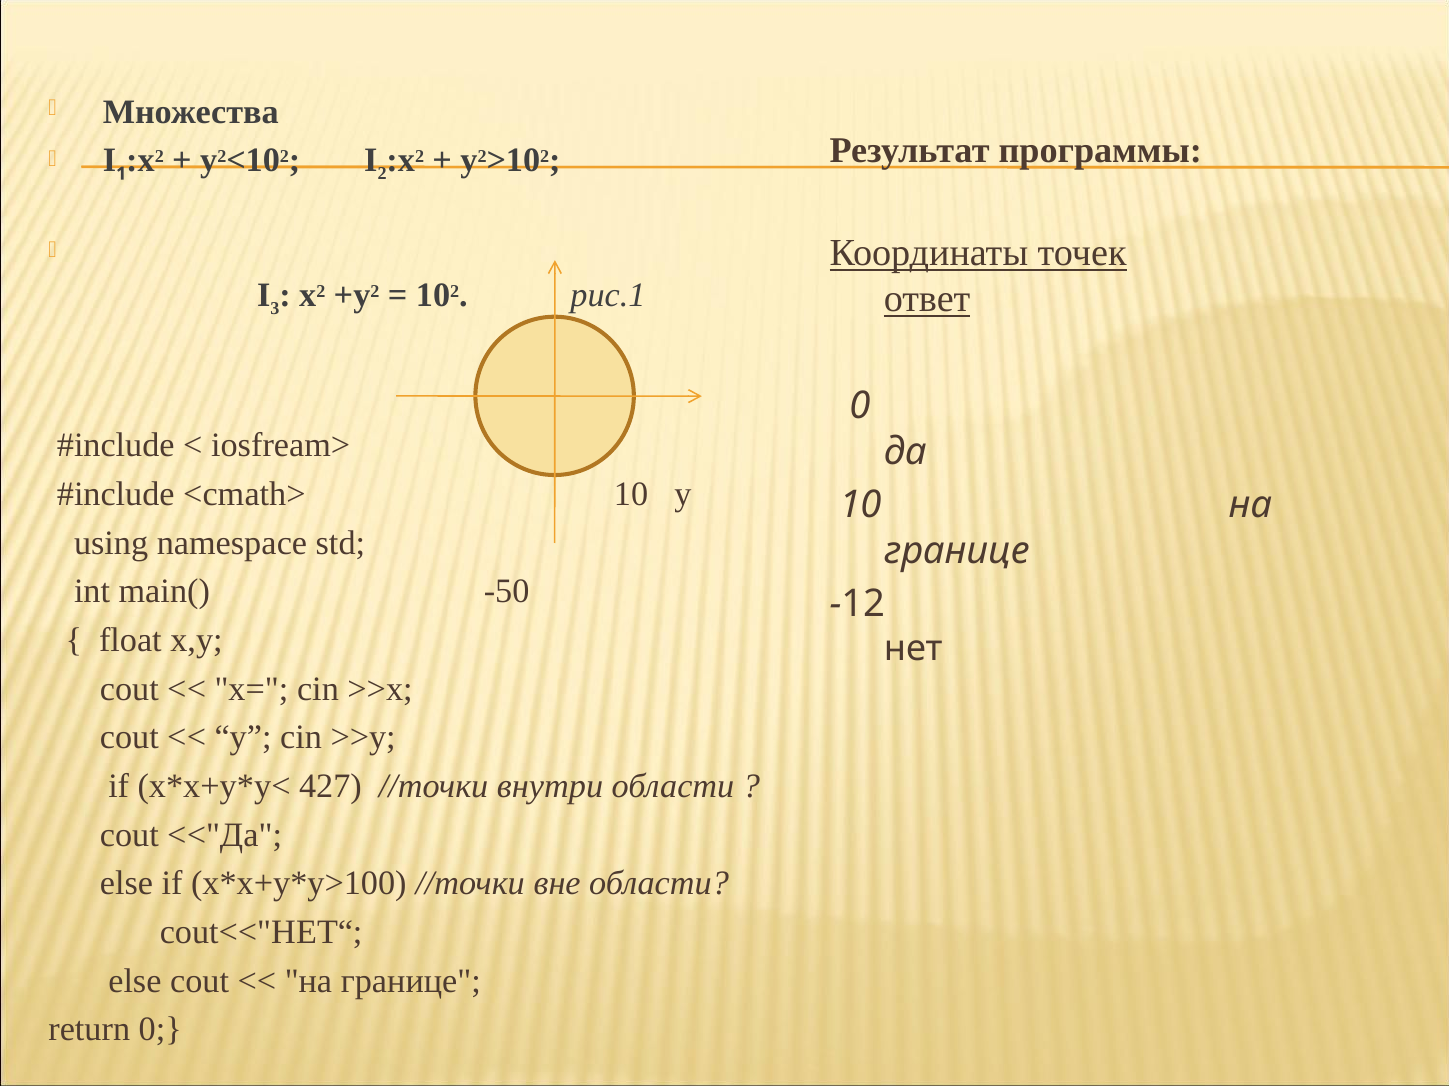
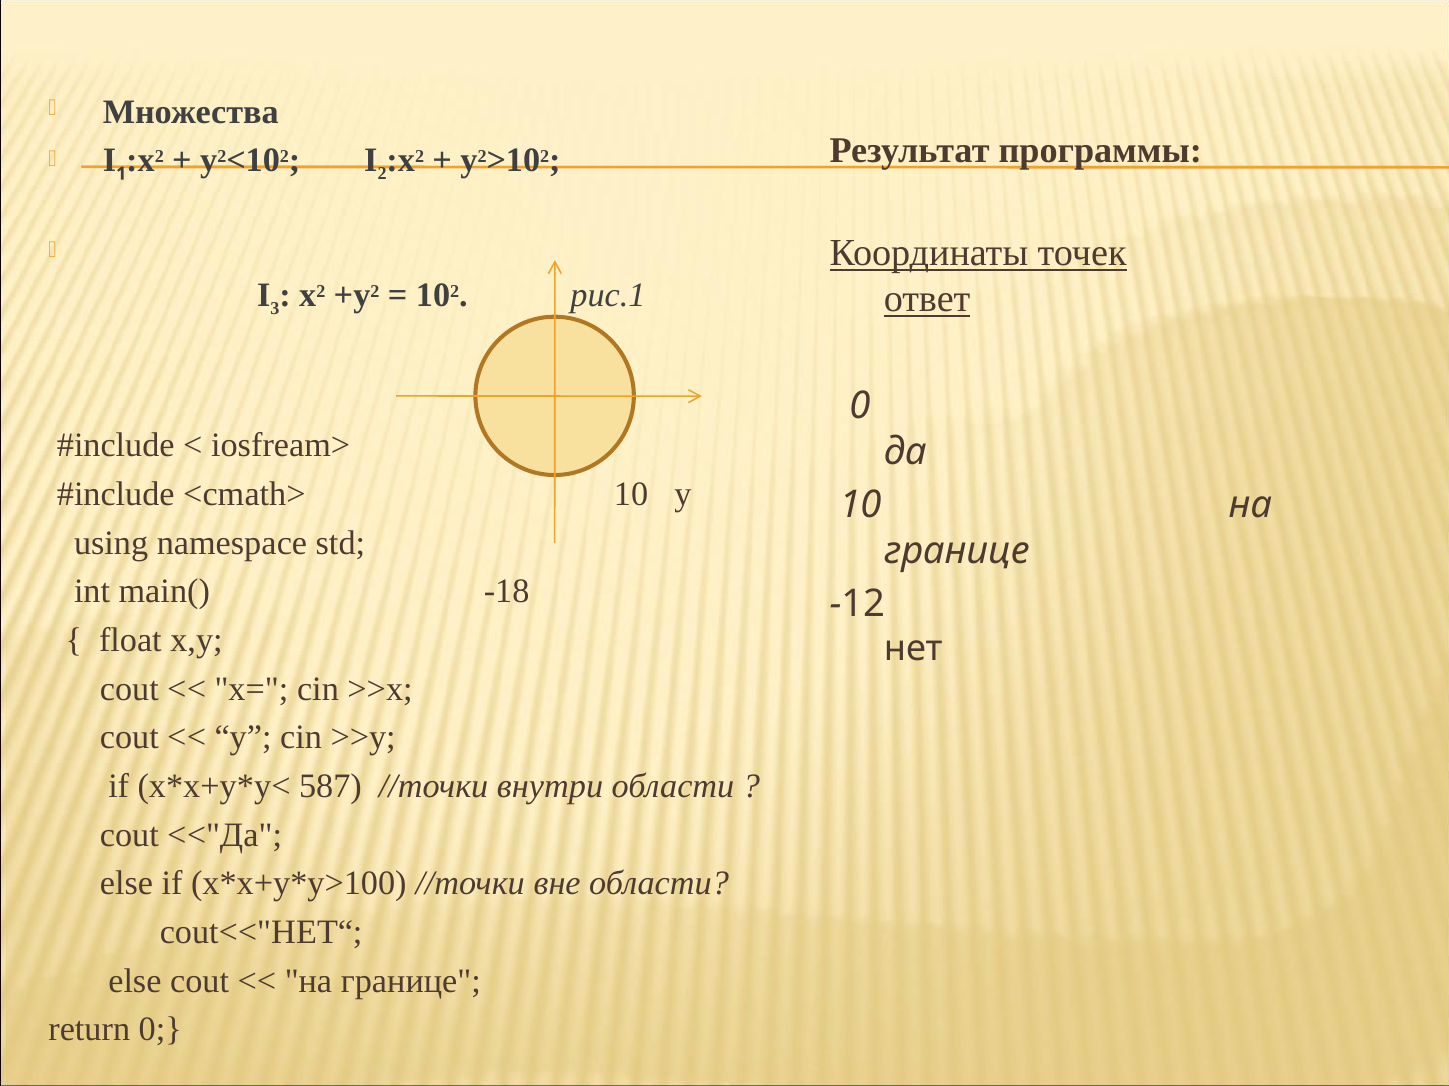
-50: -50 -> -18 (507, 592)
427: 427 -> 587 (330, 787)
